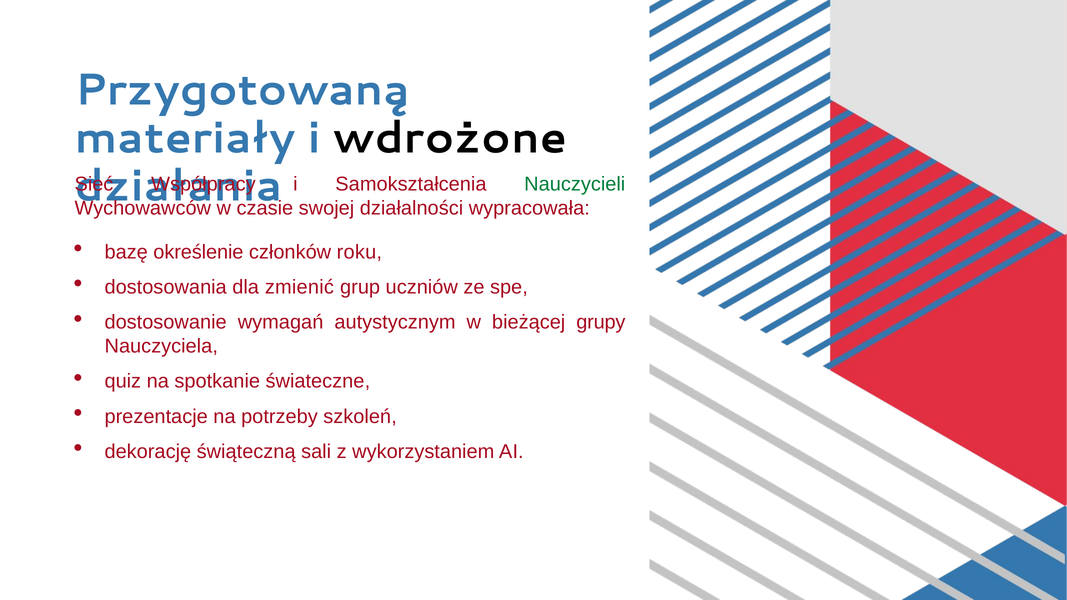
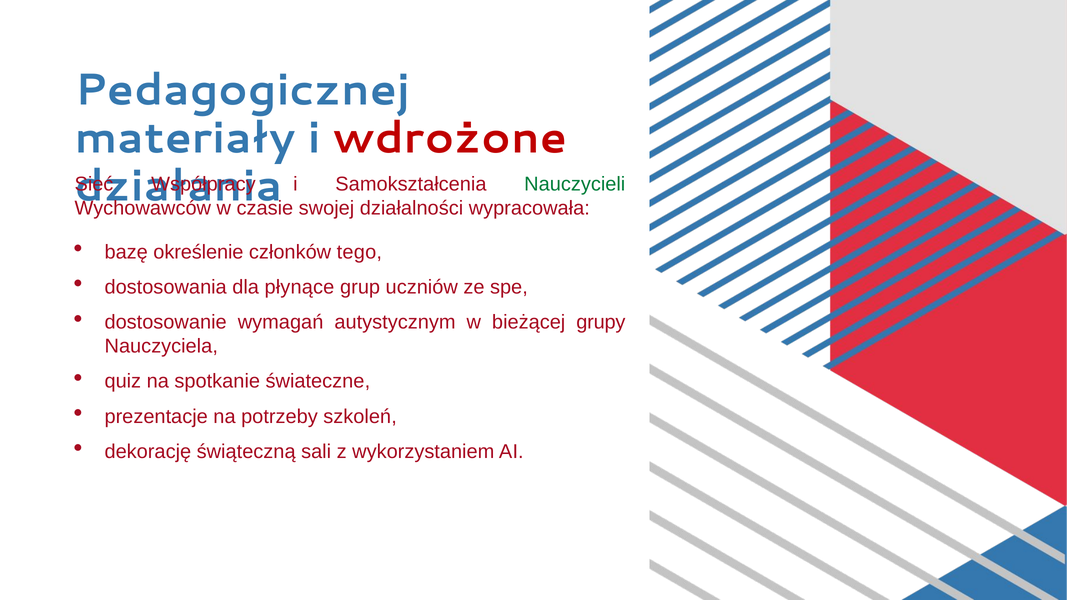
Przygotowaną: Przygotowaną -> Pedagogicznej (242, 90)
wdrożone colour: black -> red (450, 138)
roku: roku -> tego (359, 252)
zmienić: zmienić -> płynące (299, 287)
